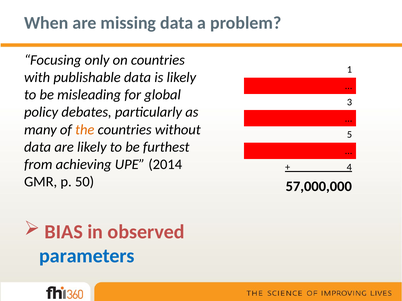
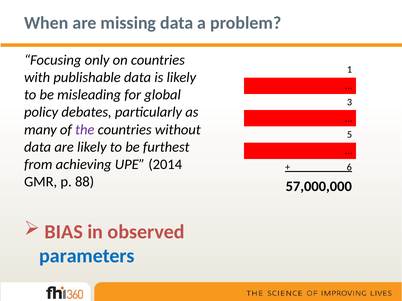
the colour: orange -> purple (85, 130)
4: 4 -> 6 (349, 168)
50: 50 -> 88 (85, 182)
